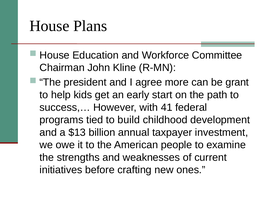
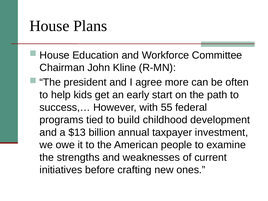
grant: grant -> often (237, 82)
41: 41 -> 55 (167, 107)
